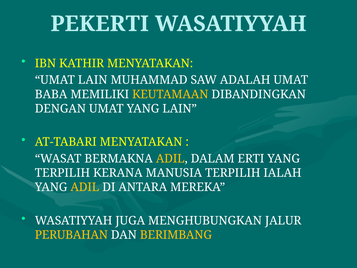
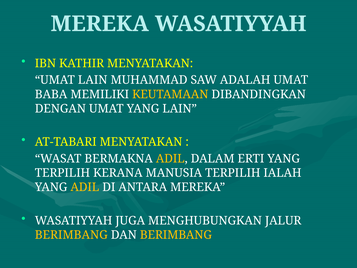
PEKERTI: PEKERTI -> MEREKA (100, 24)
PERUBAHAN: PERUBAHAN -> BERIMBANG (71, 235)
